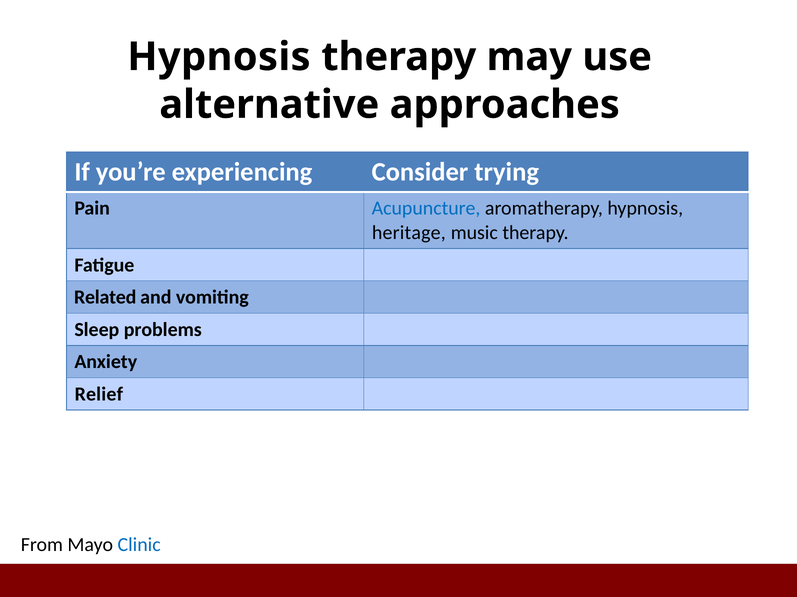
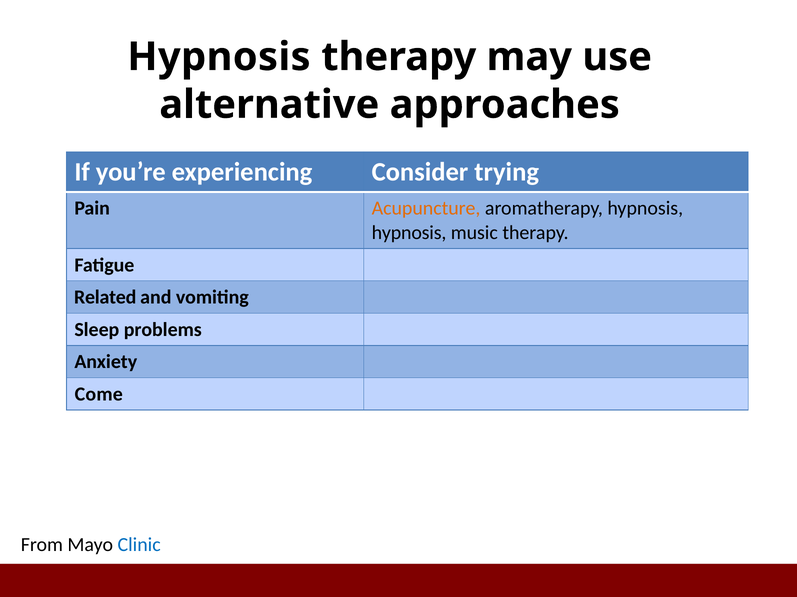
Acupuncture colour: blue -> orange (426, 209)
heritage: heritage -> hypnosis (409, 233)
Relief: Relief -> Come (99, 395)
